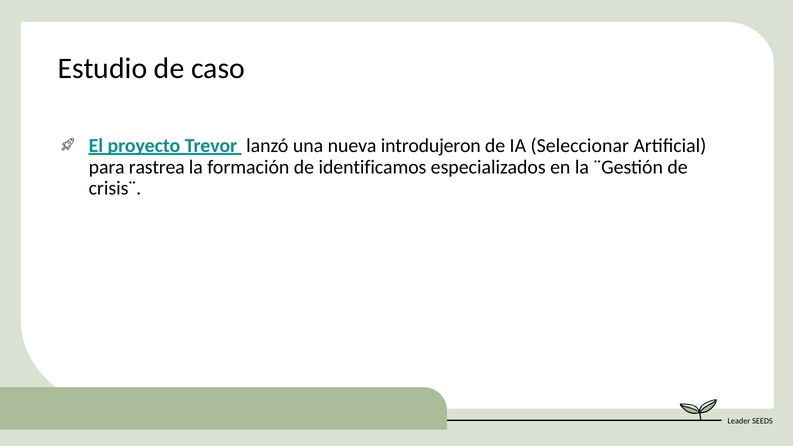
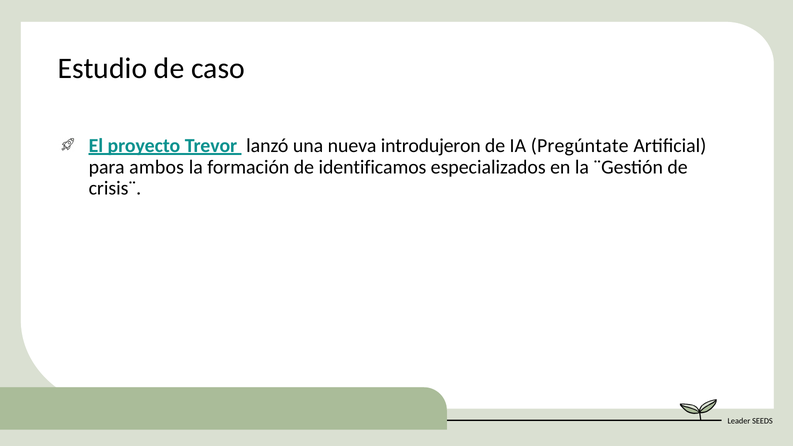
Seleccionar: Seleccionar -> Pregúntate (580, 145)
rastrea: rastrea -> ambos (157, 167)
